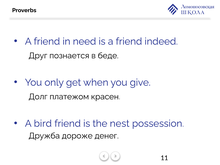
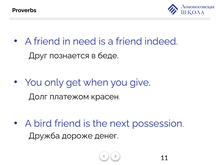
nest: nest -> next (120, 124)
